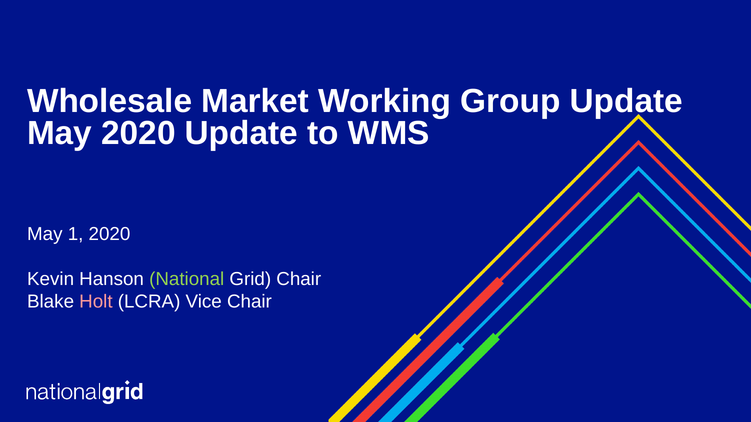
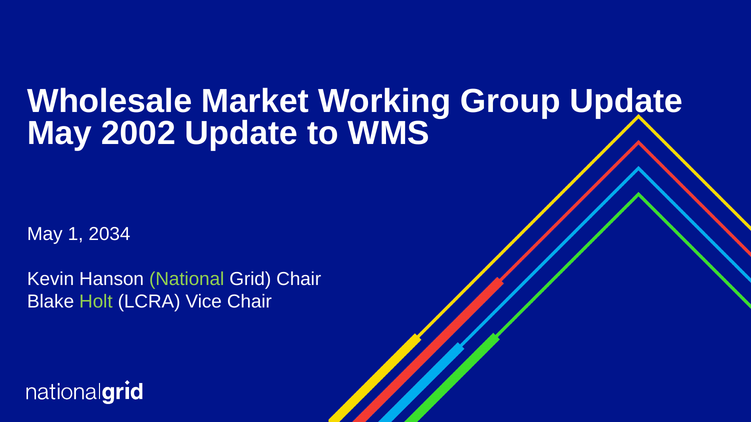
May 2020: 2020 -> 2002 (138, 134)
1 2020: 2020 -> 2034 (109, 234)
Holt colour: pink -> light green (96, 302)
